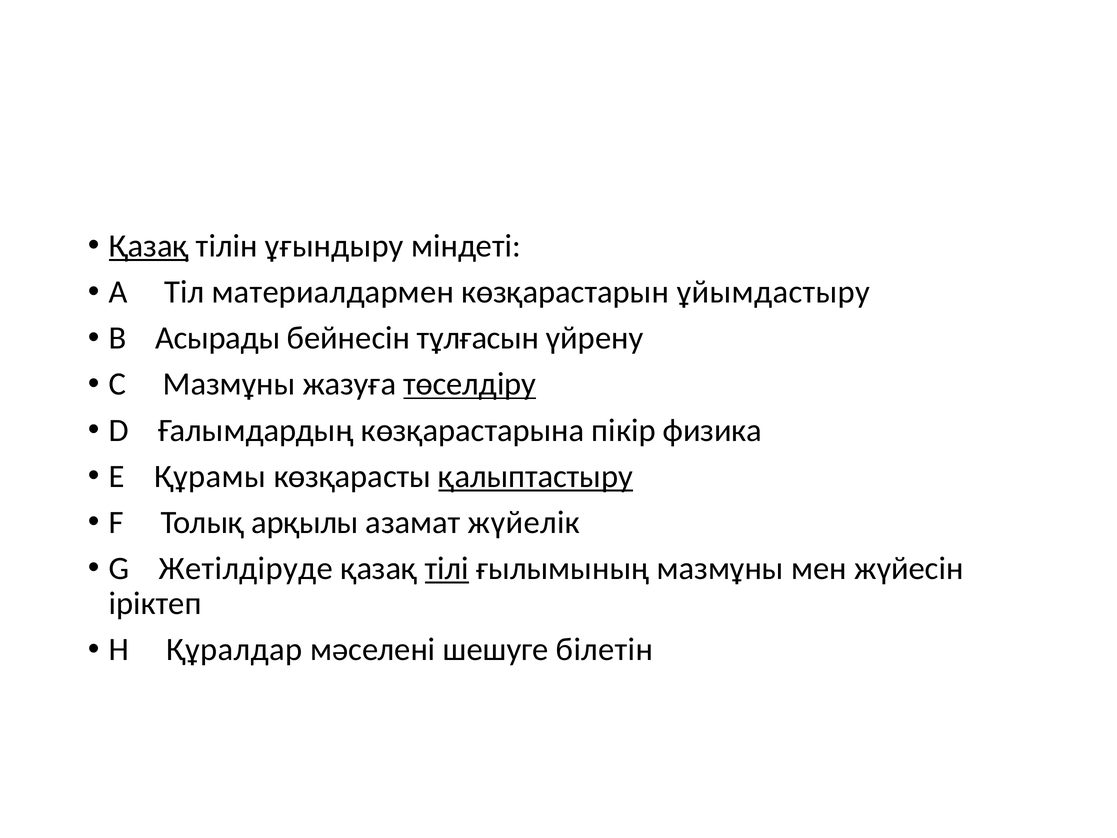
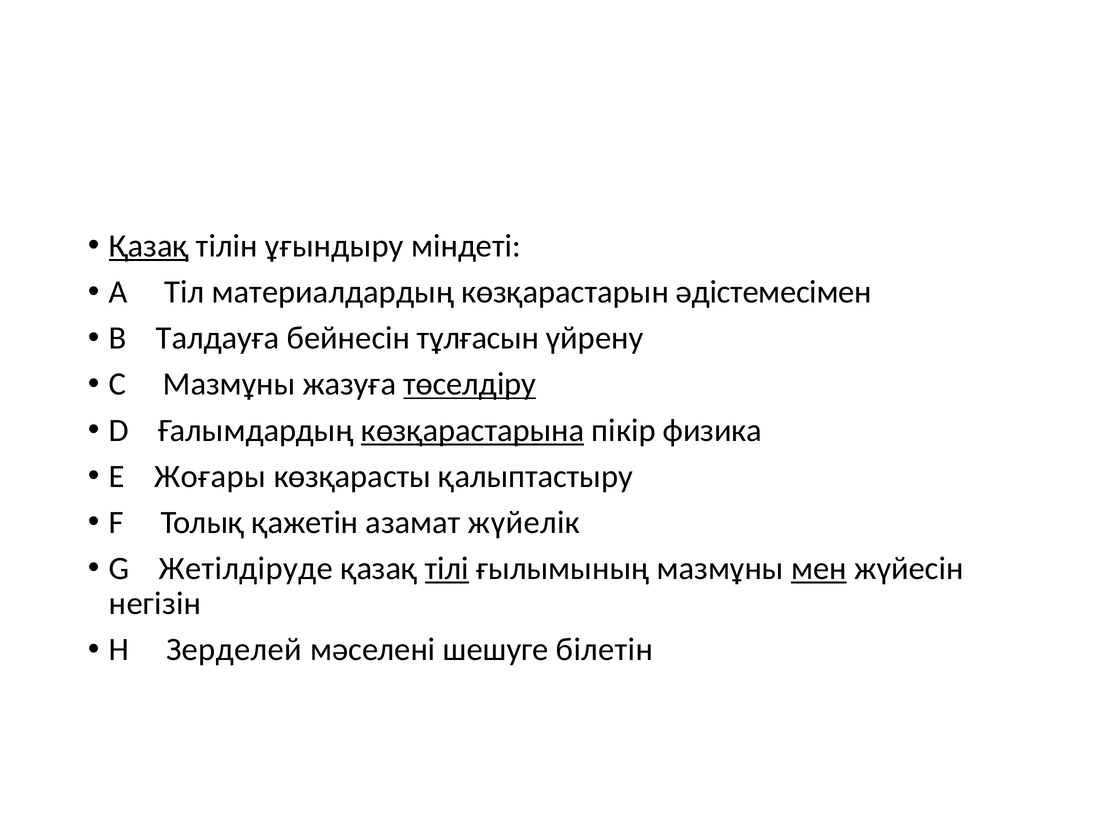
материалдармен: материалдармен -> материалдардың (333, 292)
ұйымдастыру: ұйымдастыру -> әдістемесімен (774, 292)
Асырады: Асырады -> Талдауға (218, 338)
көзқарастарына underline: none -> present (473, 430)
Құрамы: Құрамы -> Жоғары (210, 476)
қалыптастыру underline: present -> none (536, 476)
арқылы: арқылы -> қажетін (305, 522)
мен underline: none -> present (819, 568)
іріктеп: іріктеп -> негізін (155, 603)
Құралдар: Құралдар -> Зерделей (234, 650)
